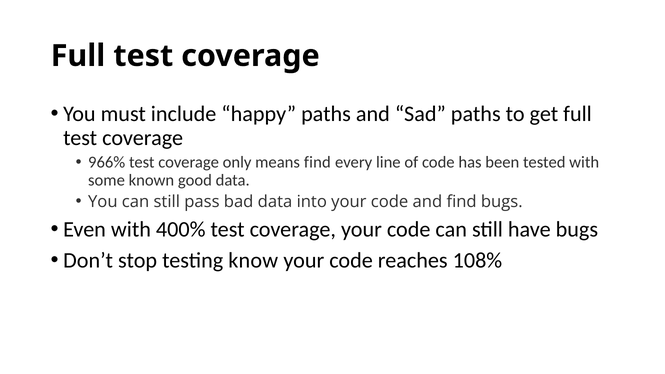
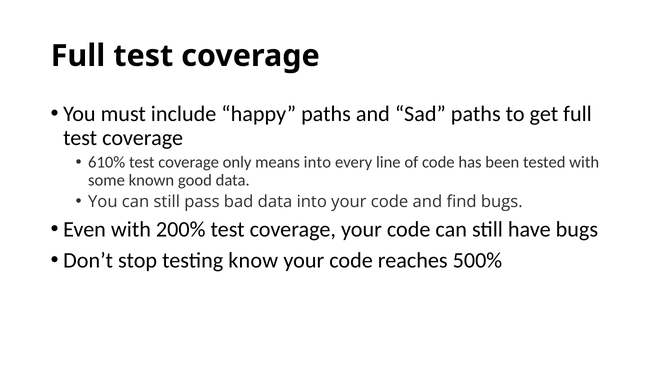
966%: 966% -> 610% (107, 162)
means find: find -> into (317, 162)
400%: 400% -> 200% (181, 230)
108%: 108% -> 500% (477, 260)
